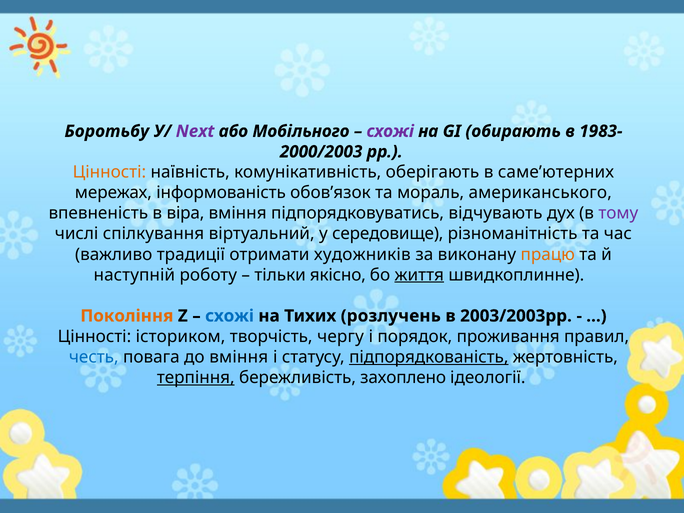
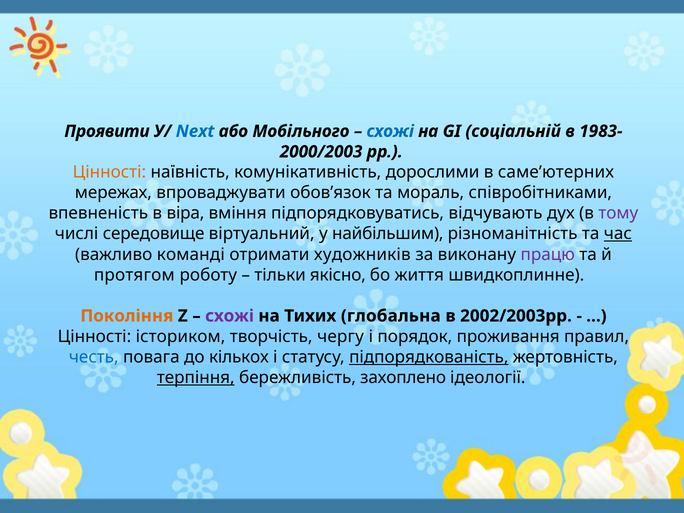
Боротьбу: Боротьбу -> Проявити (107, 131)
Next colour: purple -> blue (195, 131)
схожі colour: purple -> blue (390, 131)
обирають: обирають -> соціальній (513, 131)
оберігають: оберігають -> дорослими (433, 172)
інформованість: інформованість -> впроваджувати (221, 193)
американського: американського -> співробітниками (540, 193)
спілкування: спілкування -> середовище (154, 234)
середовище: середовище -> найбільшим (388, 234)
час underline: none -> present (618, 234)
традиції: традиції -> команді (191, 254)
працю colour: orange -> purple (548, 254)
наступній: наступній -> протягом (134, 275)
життя underline: present -> none (419, 275)
схожі colour: blue -> purple (230, 316)
розлучень: розлучень -> глобальна (391, 316)
2003/2003рр: 2003/2003рр -> 2002/2003рр (516, 316)
до вміння: вміння -> кількох (239, 357)
